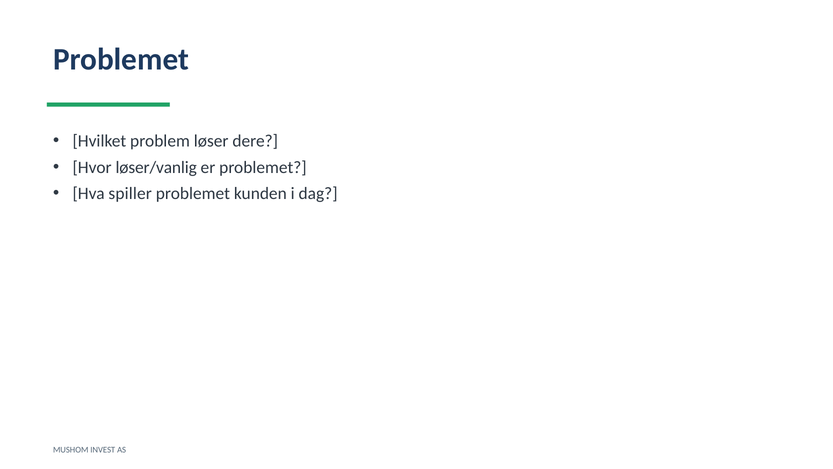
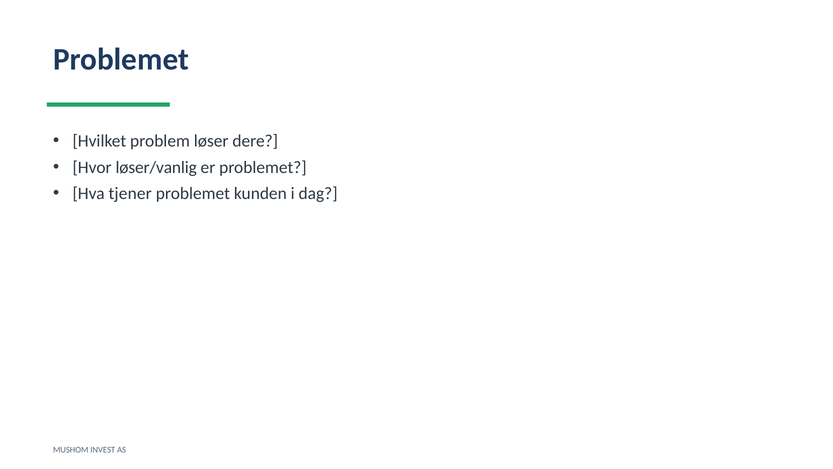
spiller: spiller -> tjener (130, 193)
